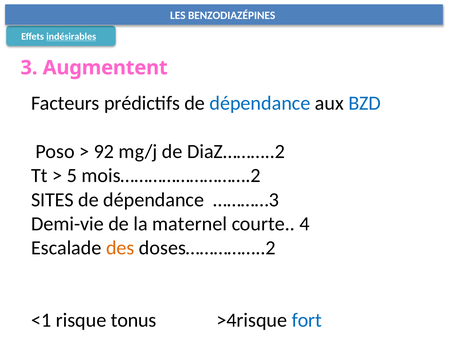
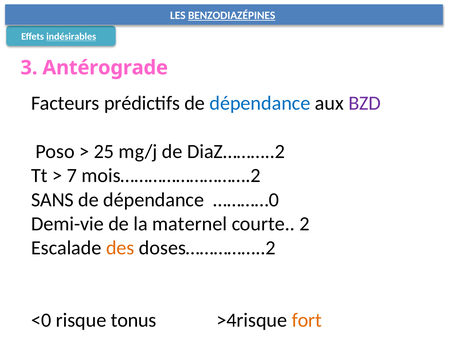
BENZODIAZÉPINES underline: none -> present (232, 15)
Augmentent: Augmentent -> Antérograde (105, 68)
BZD colour: blue -> purple (365, 103)
92: 92 -> 25 (104, 152)
5: 5 -> 7 (72, 176)
SITES: SITES -> SANS (52, 200)
…………3: …………3 -> …………0 (246, 200)
4: 4 -> 2 (304, 224)
<1: <1 -> <0 (41, 320)
fort colour: blue -> orange (307, 320)
